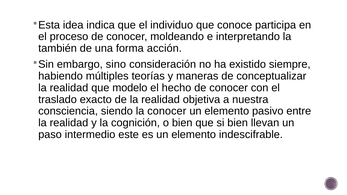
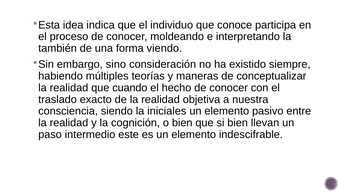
acción: acción -> viendo (164, 48)
modelo: modelo -> cuando (130, 88)
la conocer: conocer -> iniciales (167, 111)
